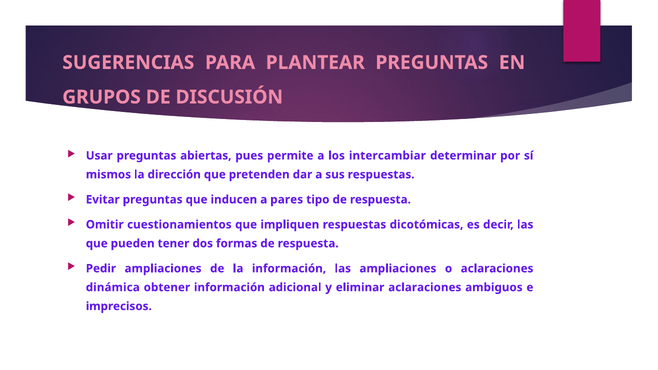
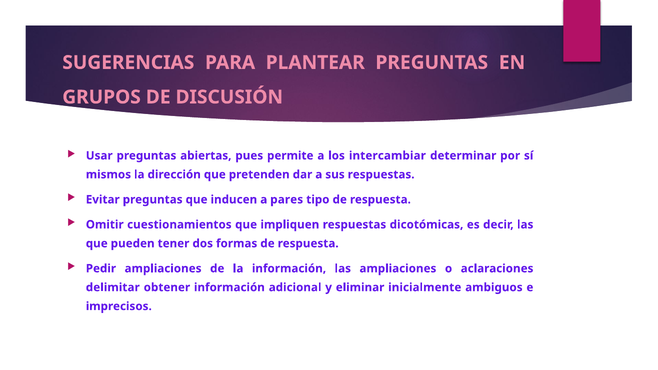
dinámica: dinámica -> delimitar (113, 287)
eliminar aclaraciones: aclaraciones -> inicialmente (425, 287)
